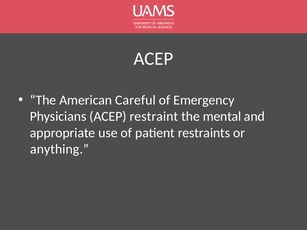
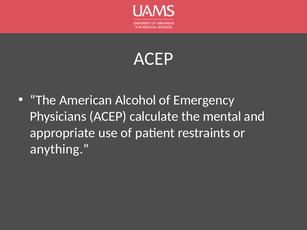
Careful: Careful -> Alcohol (136, 100)
restraint: restraint -> calculate (154, 117)
